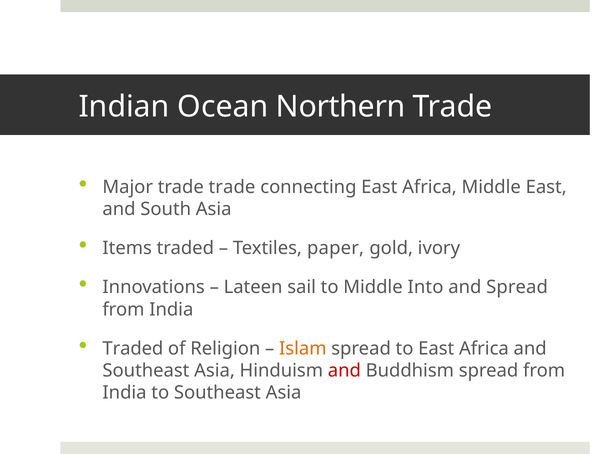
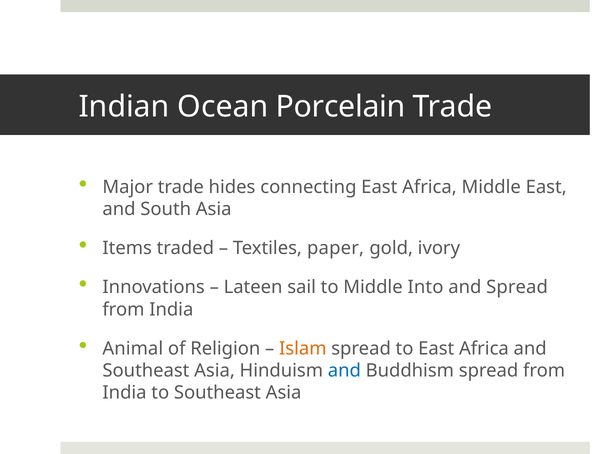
Northern: Northern -> Porcelain (341, 107)
trade trade: trade -> hides (232, 187)
Traded: Traded -> Animal (133, 348)
and colour: red -> blue (344, 370)
